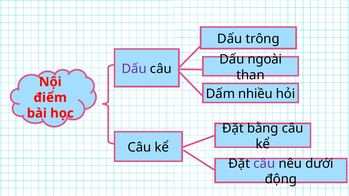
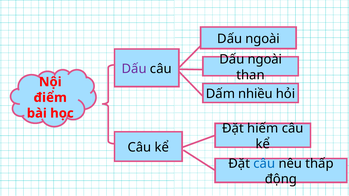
trông: trông -> ngoài (263, 39)
bằng: bằng -> hiếm (263, 129)
câu colour: purple -> blue (264, 164)
dưới: dưới -> thấp (320, 164)
